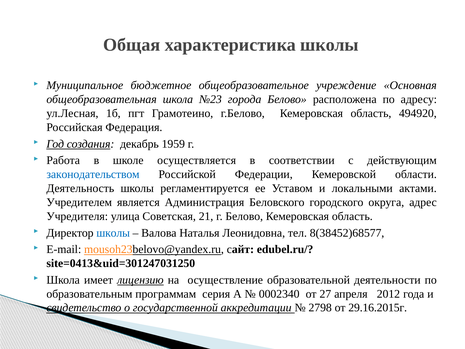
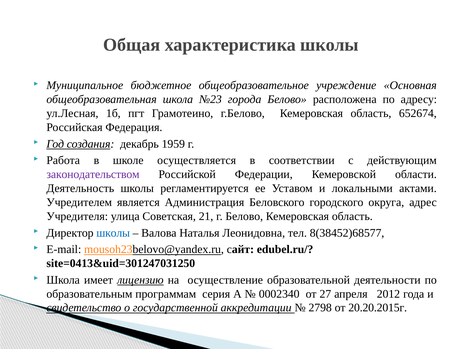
494920: 494920 -> 652674 (418, 113)
законодательством colour: blue -> purple (93, 174)
29.16.2015г: 29.16.2015г -> 20.20.2015г (378, 308)
